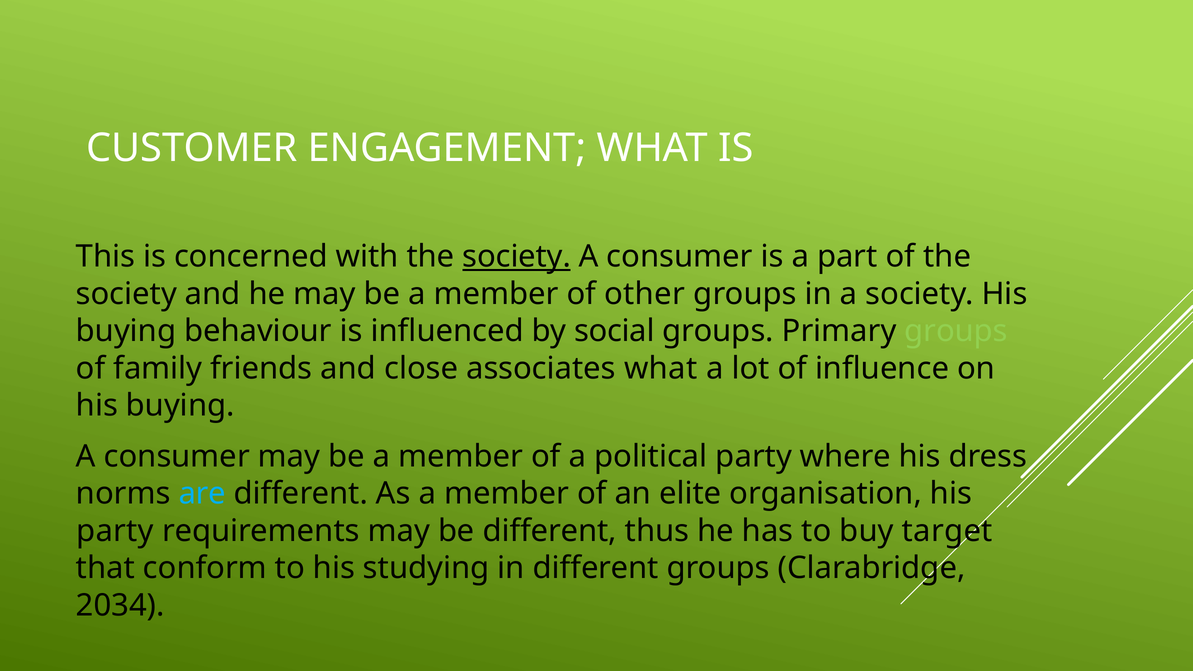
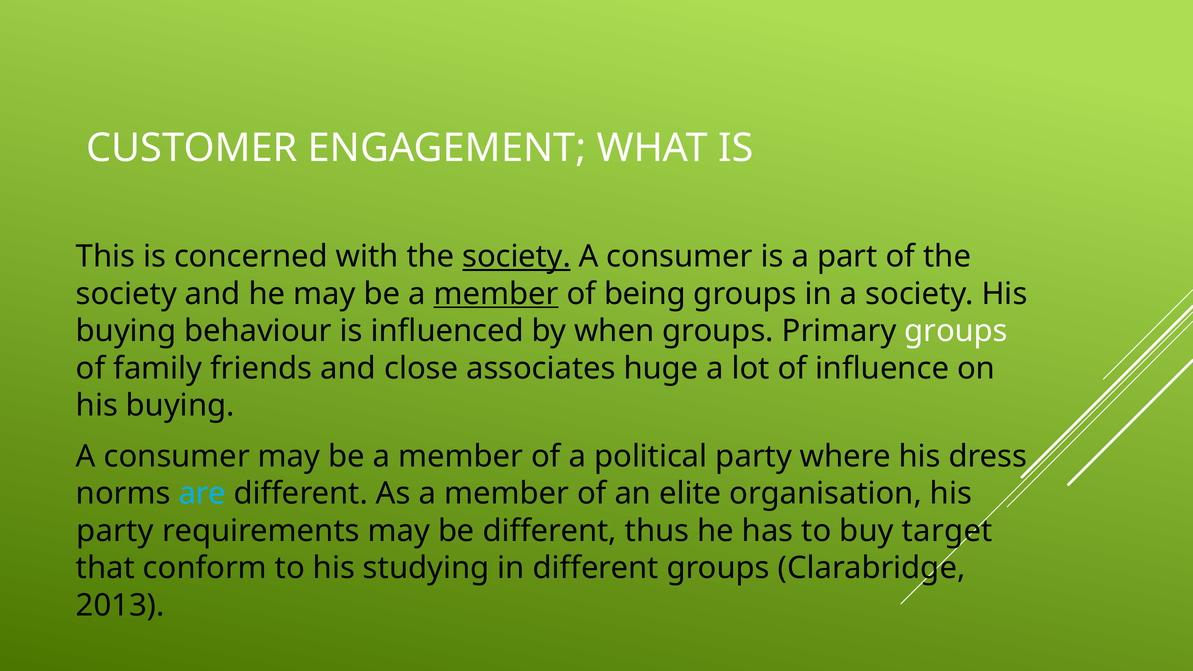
member underline: none -> present (496, 294)
other: other -> being (645, 294)
social: social -> when (614, 331)
groups colour: light green -> white (956, 331)
associates what: what -> huge (661, 368)
2034: 2034 -> 2013 (120, 605)
